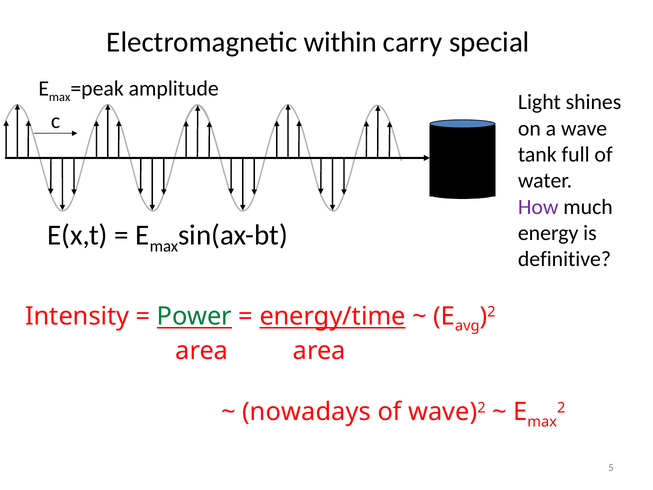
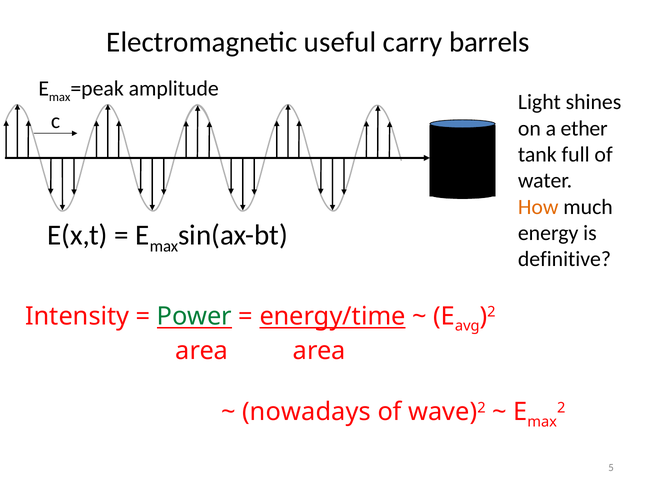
within: within -> useful (340, 42)
special: special -> barrels (489, 42)
wave: wave -> ether (584, 128)
How colour: purple -> orange (538, 207)
